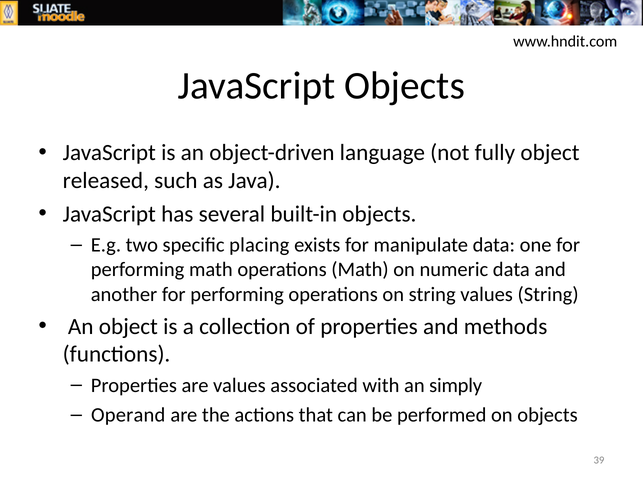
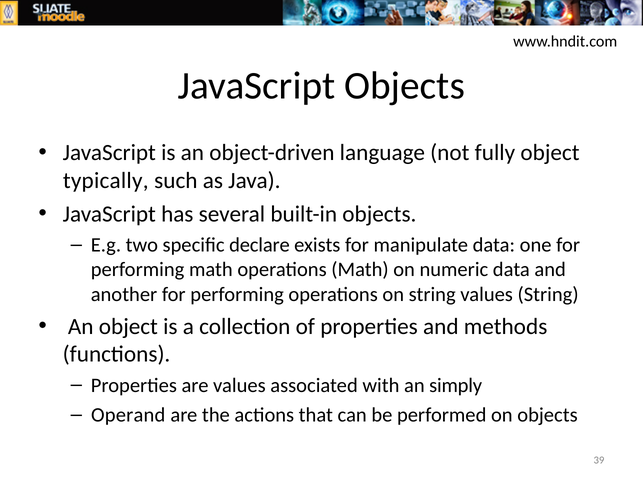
released: released -> typically (106, 181)
placing: placing -> declare (259, 245)
